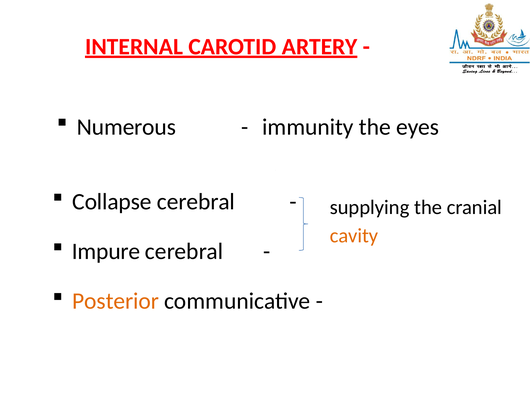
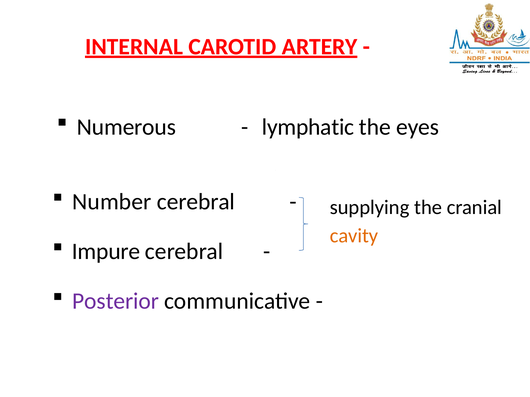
immunity: immunity -> lymphatic (308, 127)
Collapse: Collapse -> Number (112, 202)
Posterior colour: orange -> purple (116, 302)
